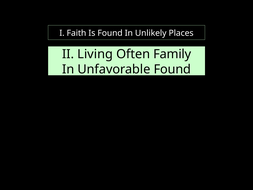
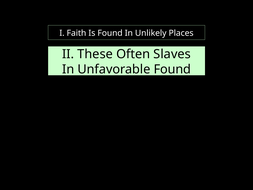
Living: Living -> These (95, 54)
Family: Family -> Slaves (172, 54)
